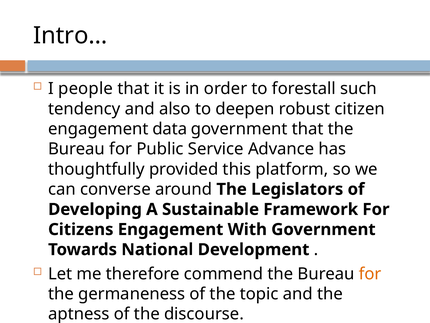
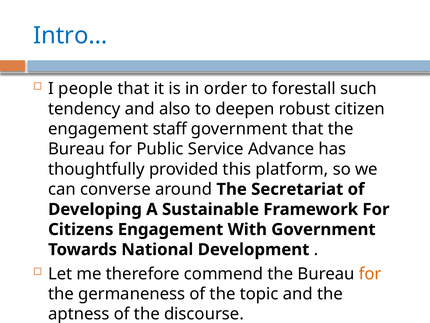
Intro… colour: black -> blue (70, 36)
data: data -> staff (170, 129)
Legislators: Legislators -> Secretariat (297, 189)
